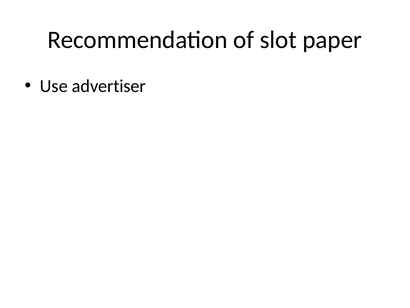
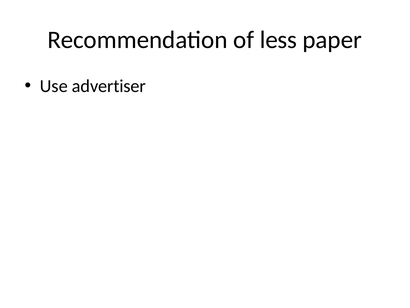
slot: slot -> less (278, 40)
